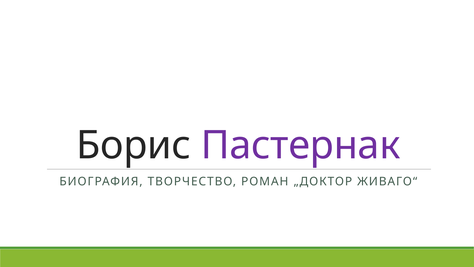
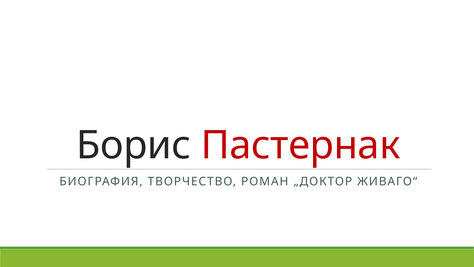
Пастернак colour: purple -> red (301, 145)
